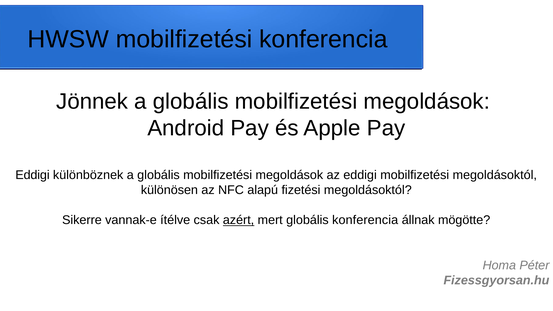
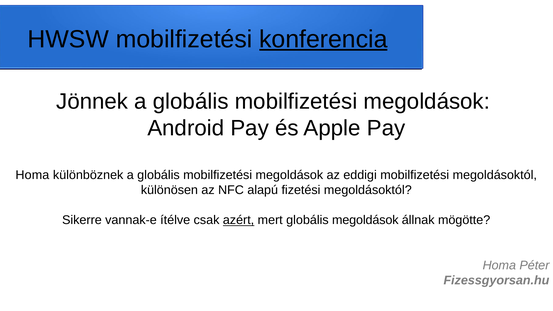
konferencia underline: none -> present (323, 39)
Eddigi: Eddigi -> Homa (32, 175)
globális konferencia: konferencia -> megoldások (365, 220)
